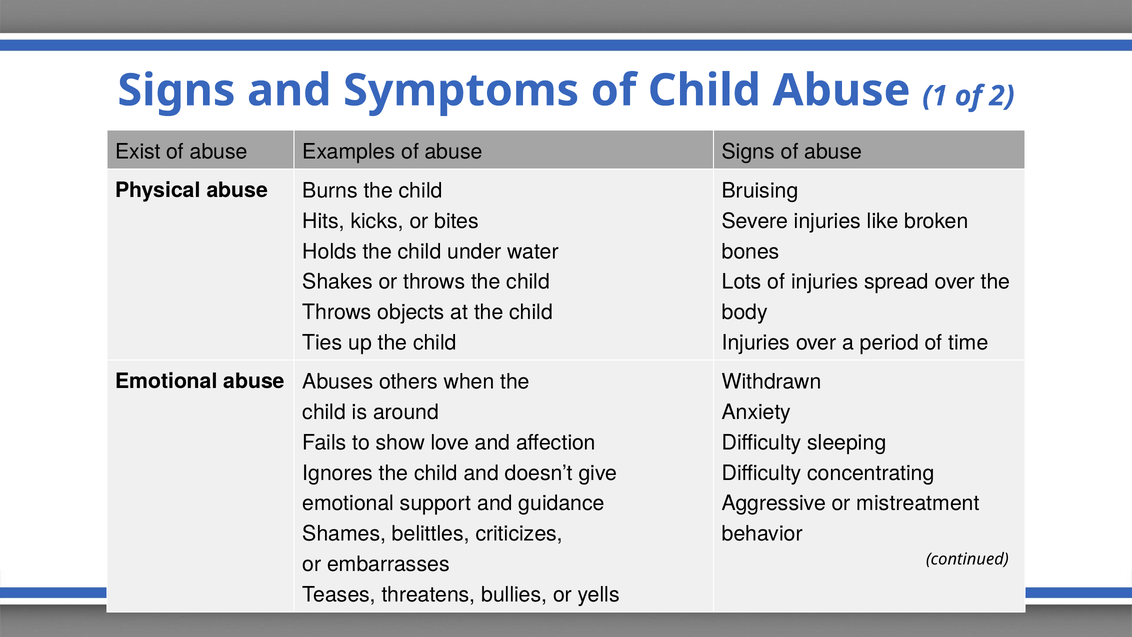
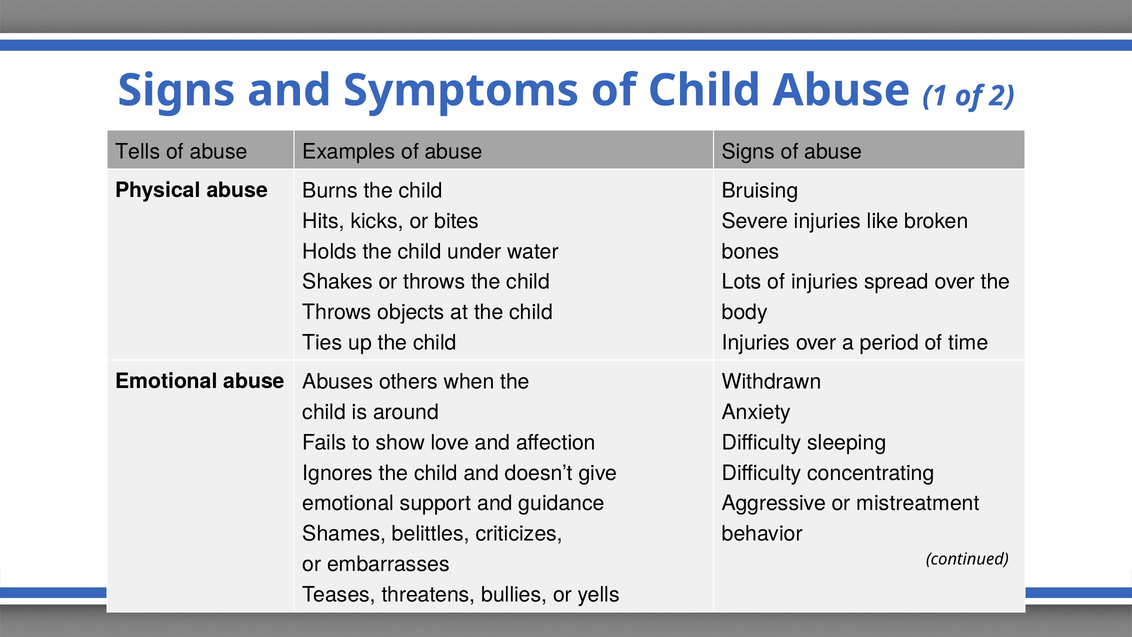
Exist: Exist -> Tells (138, 152)
